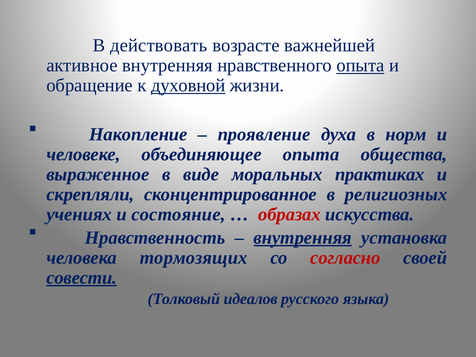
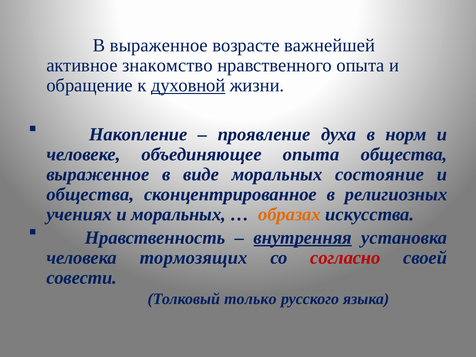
В действовать: действовать -> выраженное (159, 45)
активное внутренняя: внутренняя -> знакомство (167, 65)
опыта underline: present -> none (360, 65)
практиках: практиках -> состояние (380, 174)
скрепляли: скрепляли -> общества (90, 194)
и состояние: состояние -> моральных (179, 214)
образах colour: red -> orange (289, 214)
совести underline: present -> none (82, 278)
идеалов: идеалов -> только (250, 299)
